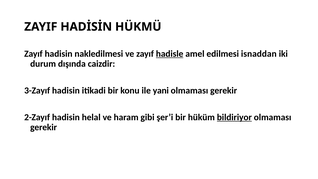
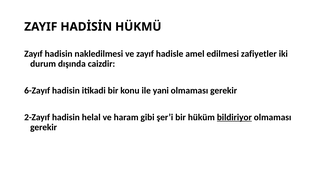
hadisle underline: present -> none (170, 54)
isnaddan: isnaddan -> zafiyetler (259, 54)
3-Zayıf: 3-Zayıf -> 6-Zayıf (37, 90)
